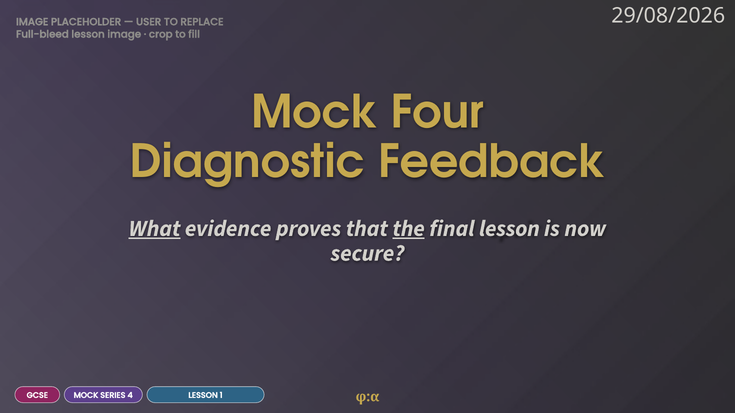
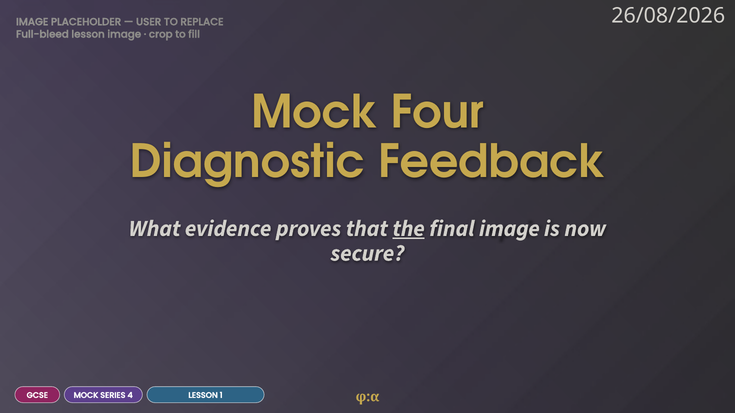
29/08/2026: 29/08/2026 -> 26/08/2026 (668, 16)
What underline: present -> none (154, 229)
final lesson: lesson -> image (509, 229)
